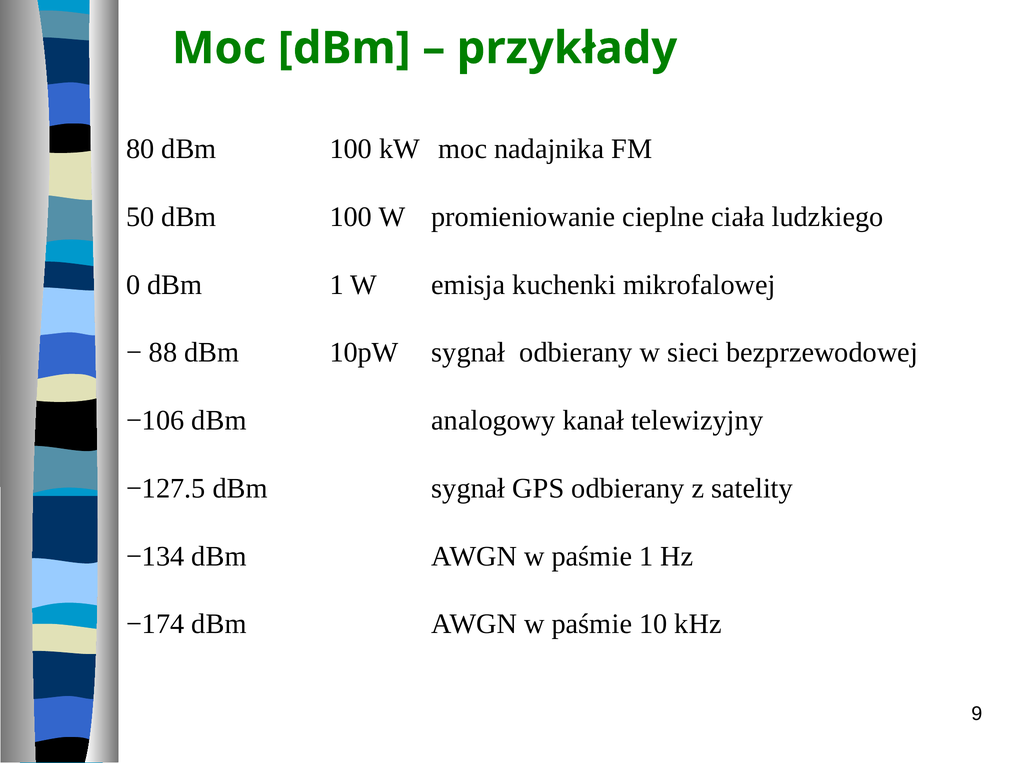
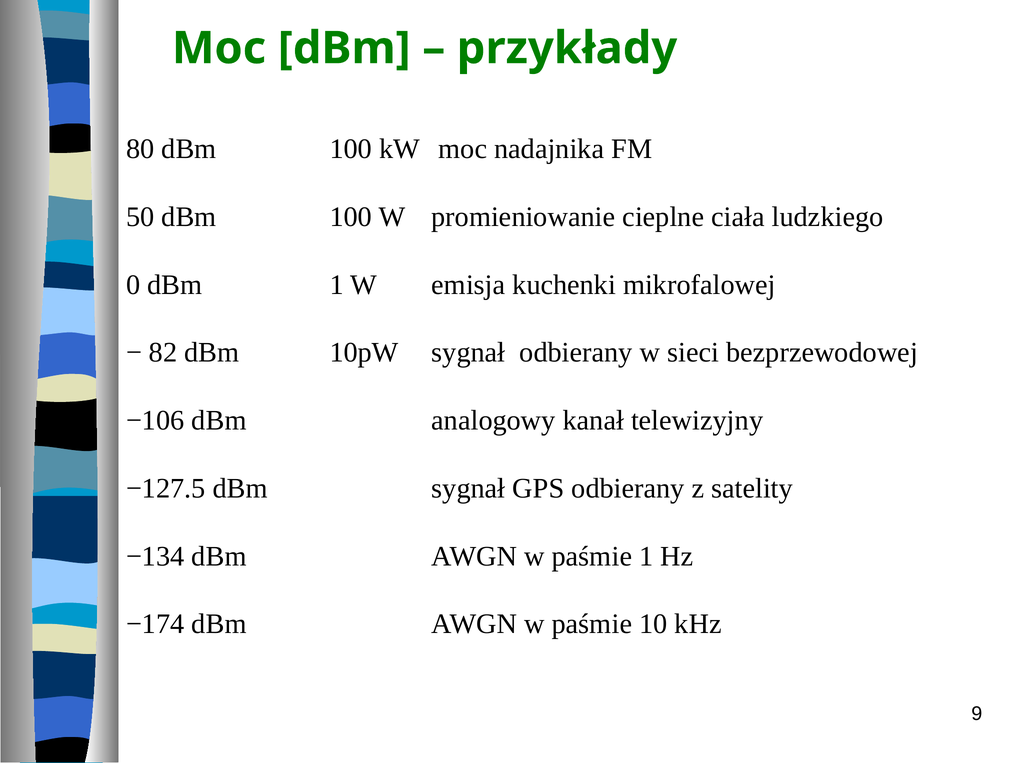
88: 88 -> 82 (163, 353)
